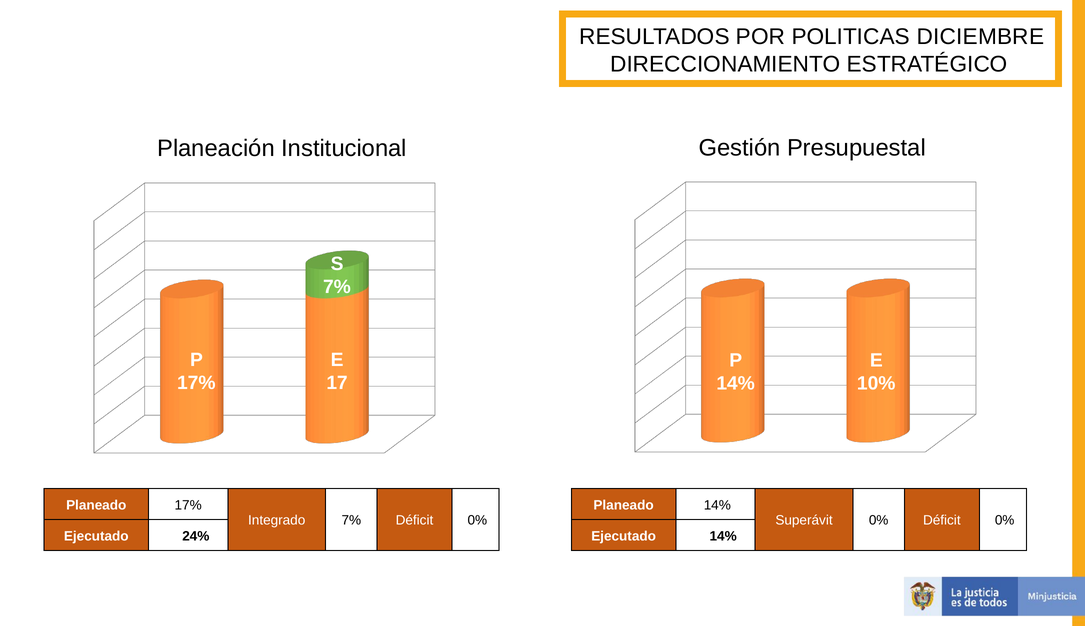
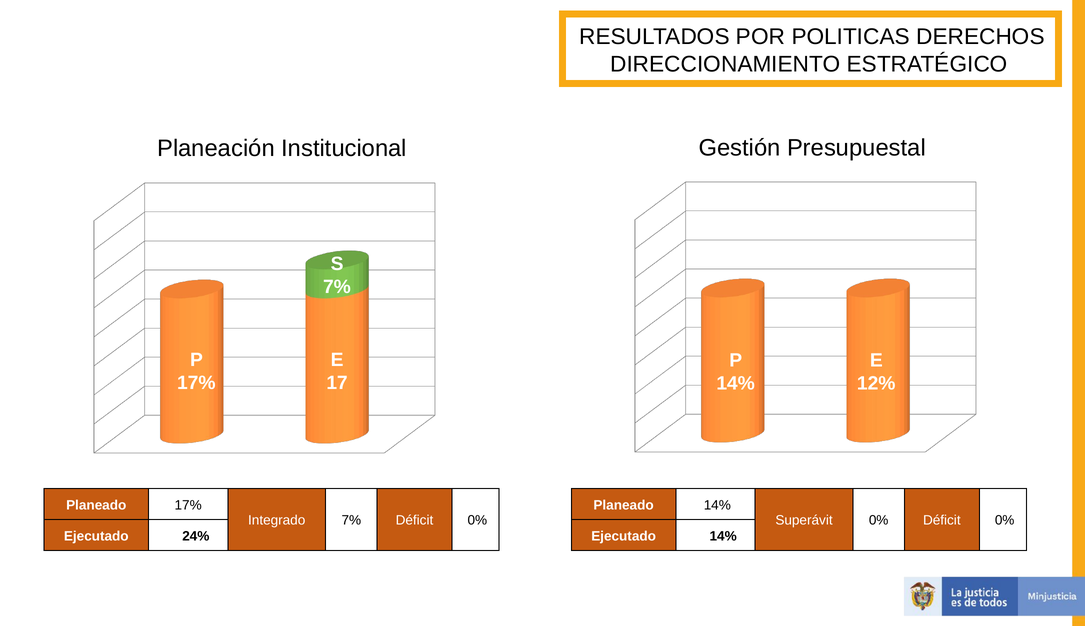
DICIEMBRE: DICIEMBRE -> DERECHOS (980, 37)
10%: 10% -> 12% (876, 383)
